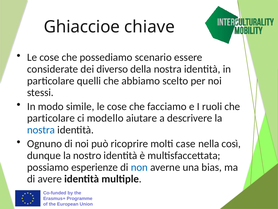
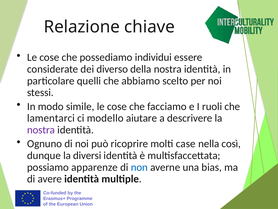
Ghiaccioe: Ghiaccioe -> Relazione (82, 27)
scenario: scenario -> individui (153, 57)
particolare: particolare -> lamentarci (51, 118)
nostra colour: blue -> purple (41, 130)
nostro: nostro -> diversi (87, 155)
esperienze: esperienze -> apparenze (95, 167)
